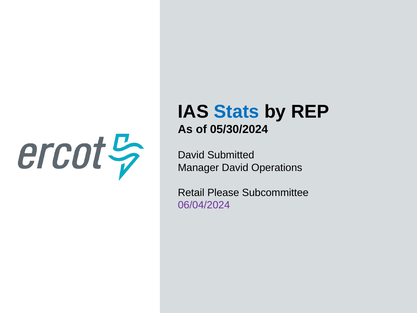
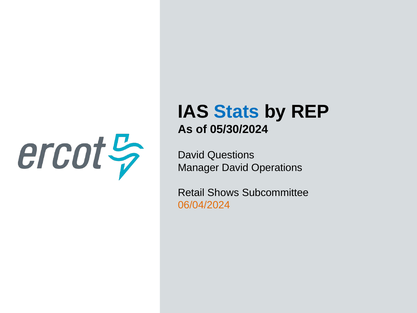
Submitted: Submitted -> Questions (231, 155)
Please: Please -> Shows (223, 193)
06/04/2024 colour: purple -> orange (204, 205)
